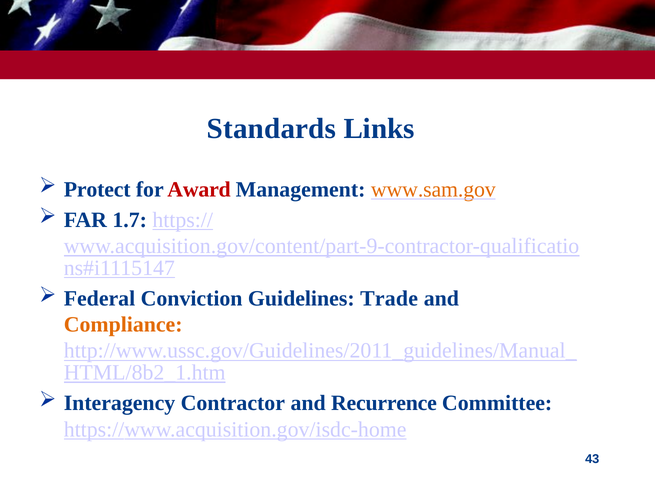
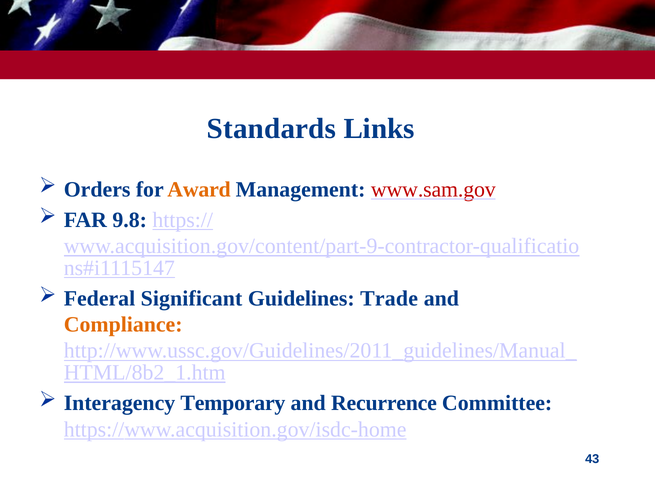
Protect: Protect -> Orders (97, 189)
Award colour: red -> orange (199, 189)
www.sam.gov colour: orange -> red (433, 189)
1.7: 1.7 -> 9.8 (130, 220)
Conviction: Conviction -> Significant (192, 299)
Contractor: Contractor -> Temporary (233, 403)
